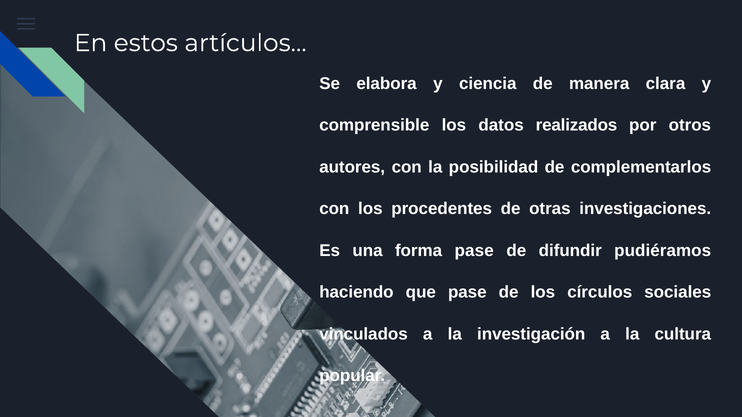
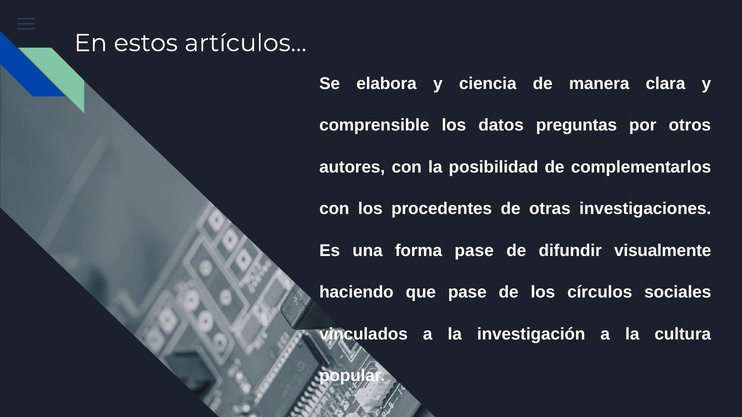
realizados: realizados -> preguntas (576, 125)
pudiéramos: pudiéramos -> visualmente (663, 251)
